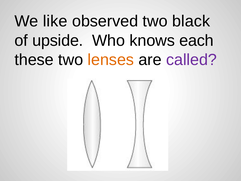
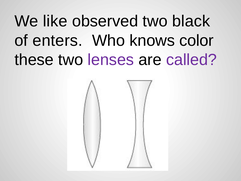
upside: upside -> enters (58, 40)
each: each -> color (196, 40)
lenses colour: orange -> purple (111, 60)
